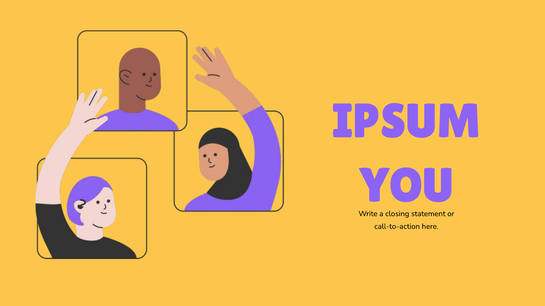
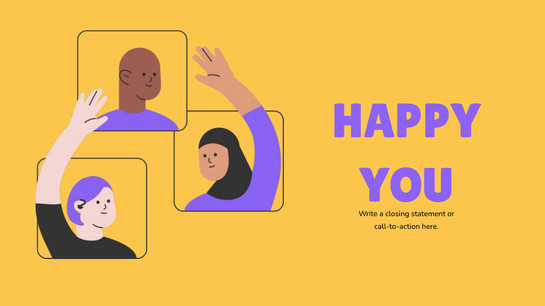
IPSUM: IPSUM -> HAPPY (406, 122)
